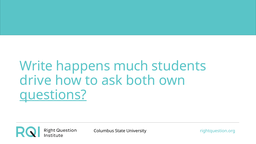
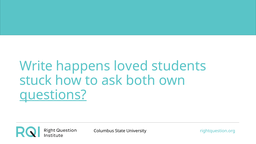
much: much -> loved (131, 66)
begins underline: none -> present (155, 73)
drive: drive -> stuck (36, 80)
